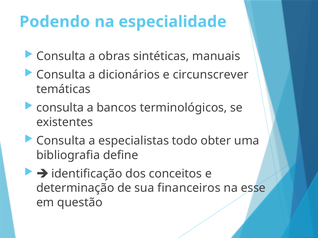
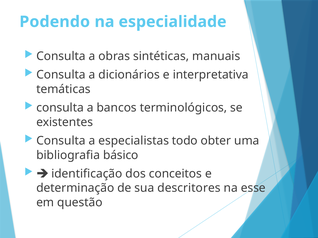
circunscrever: circunscrever -> interpretativa (211, 75)
define: define -> básico (121, 155)
financeiros: financeiros -> descritores (189, 188)
